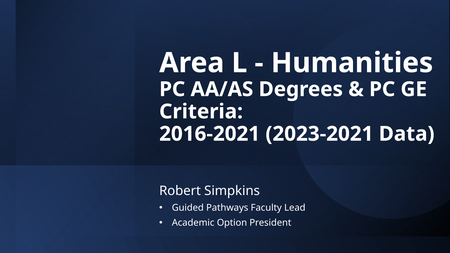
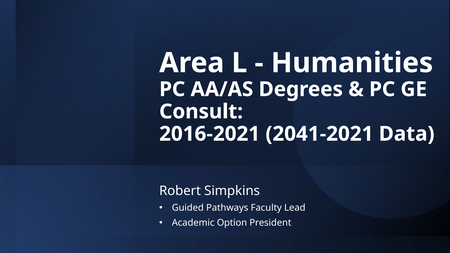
Criteria: Criteria -> Consult (201, 112)
2023-2021: 2023-2021 -> 2041-2021 (319, 134)
